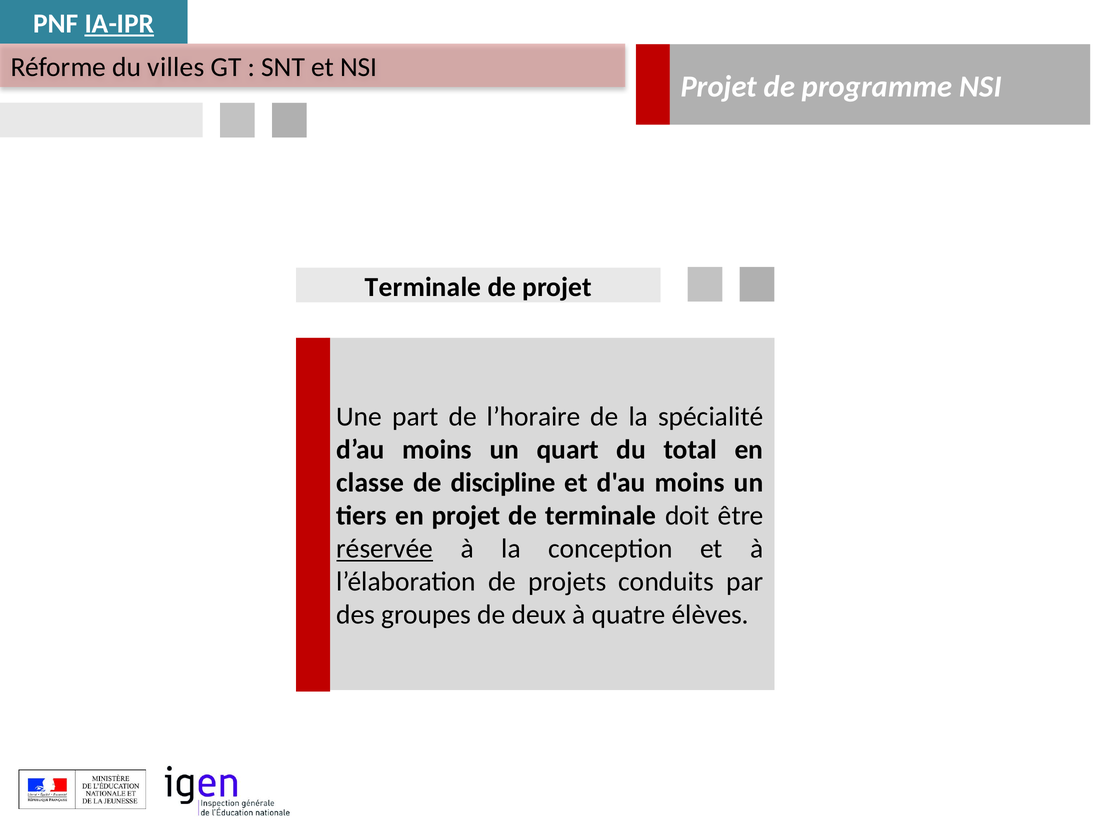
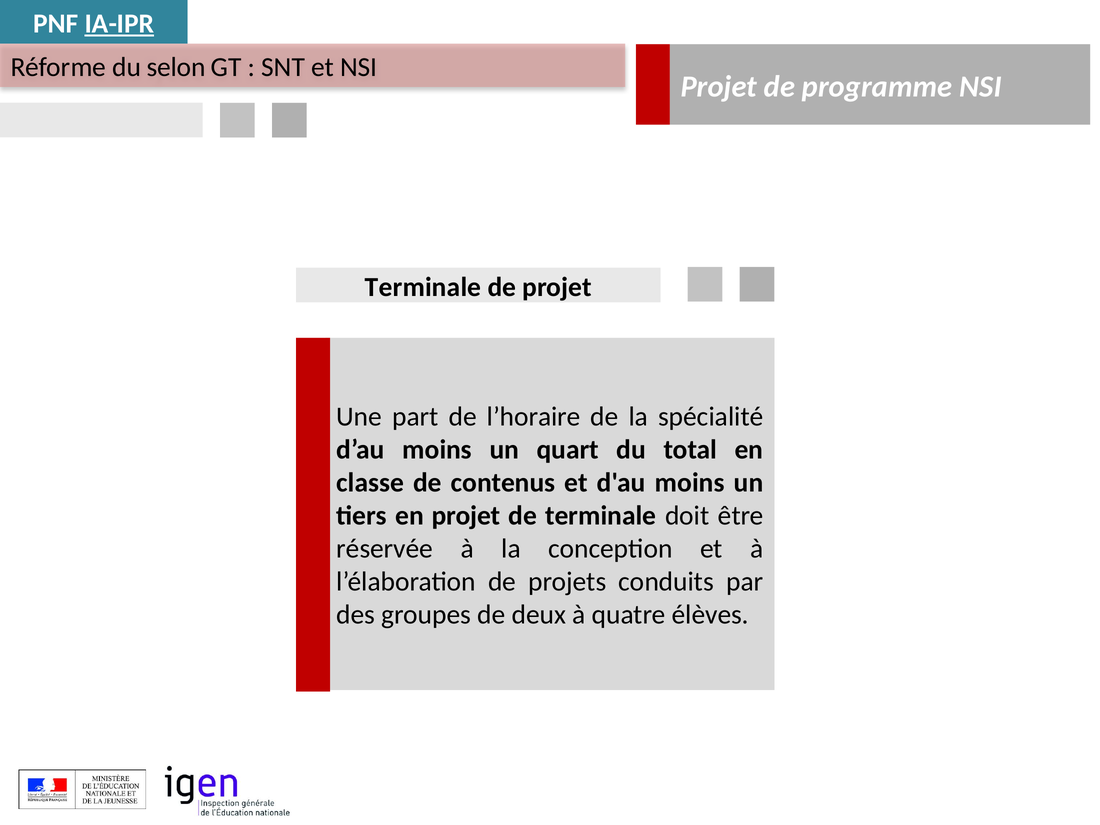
villes: villes -> selon (176, 67)
discipline: discipline -> contenus (503, 483)
réservée underline: present -> none (385, 549)
